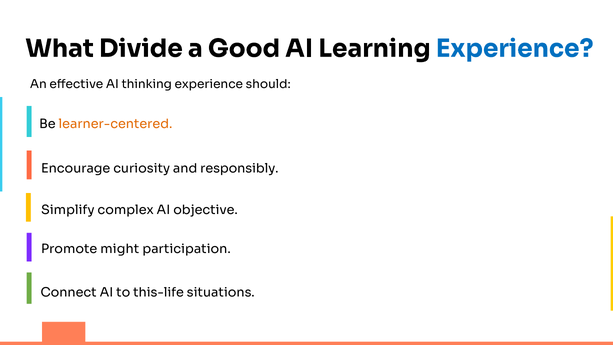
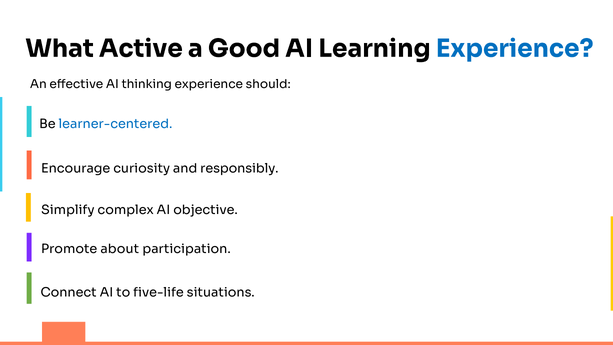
Divide: Divide -> Active (141, 49)
learner-centered colour: orange -> blue (116, 124)
might: might -> about (120, 249)
this-life: this-life -> five-life (159, 292)
